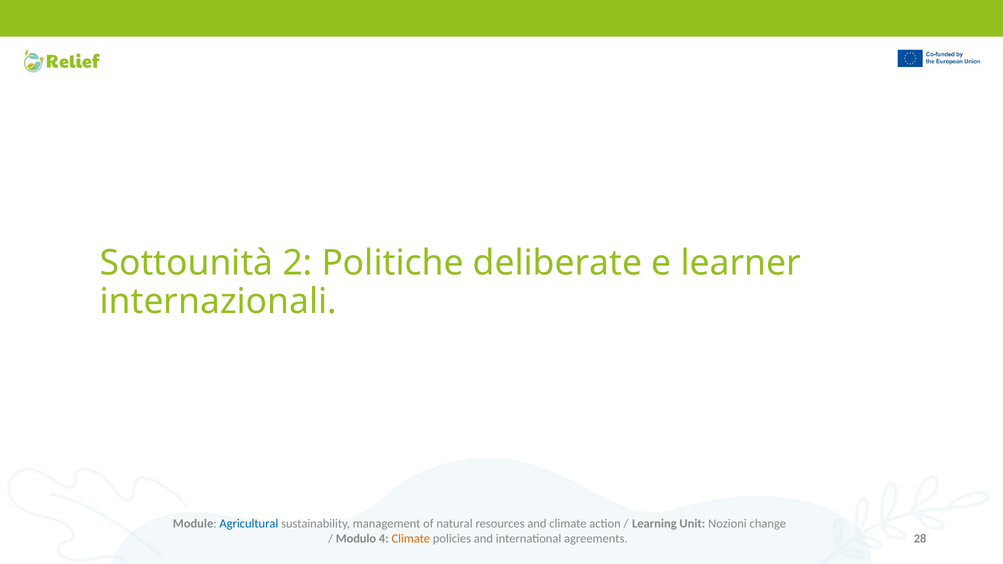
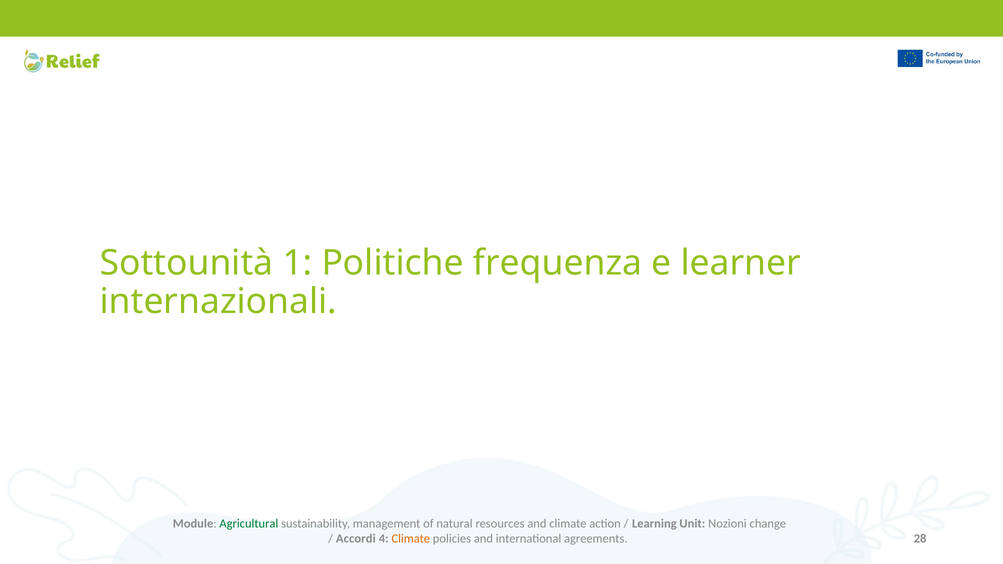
2: 2 -> 1 (297, 263)
deliberate: deliberate -> frequenza (558, 263)
Agricultural colour: blue -> green (249, 524)
Modulo: Modulo -> Accordi (356, 539)
